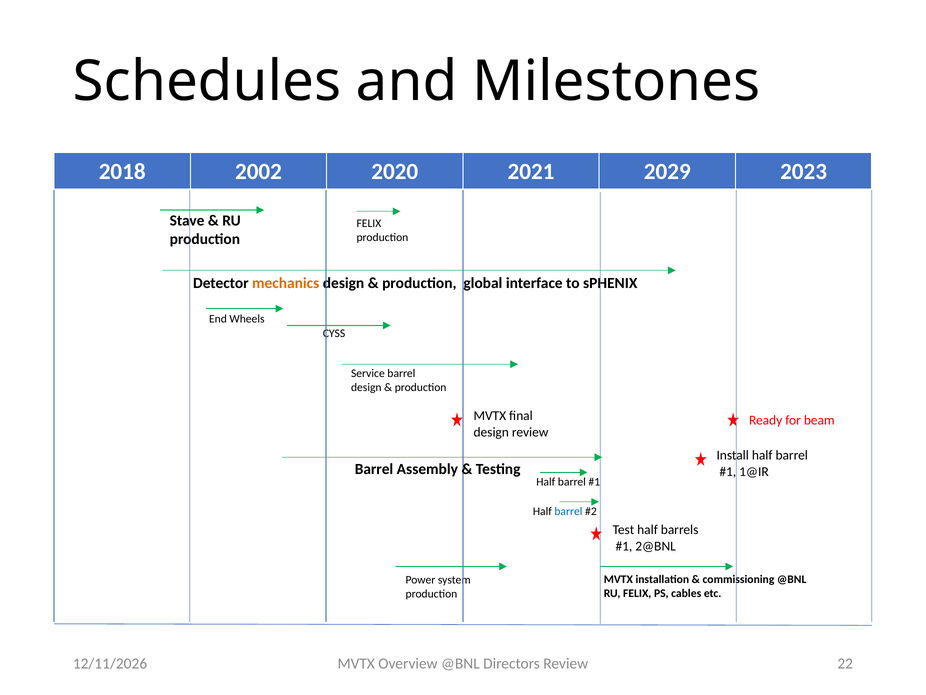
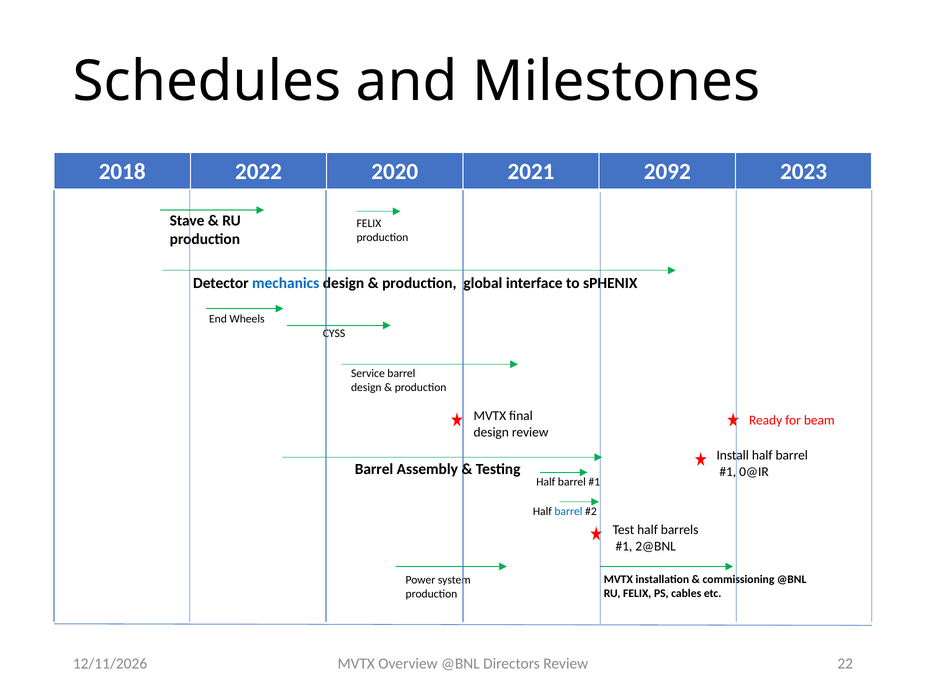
2002: 2002 -> 2022 (258, 171)
2029: 2029 -> 2092 (667, 171)
mechanics colour: orange -> blue (286, 283)
1@IR: 1@IR -> 0@IR (754, 471)
